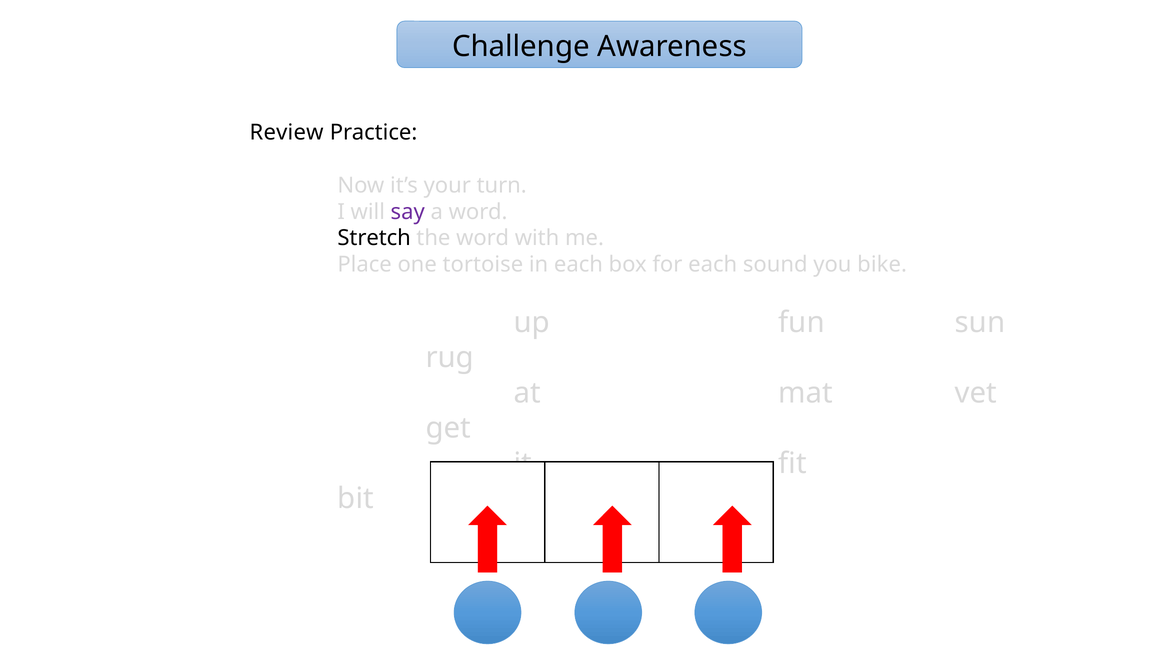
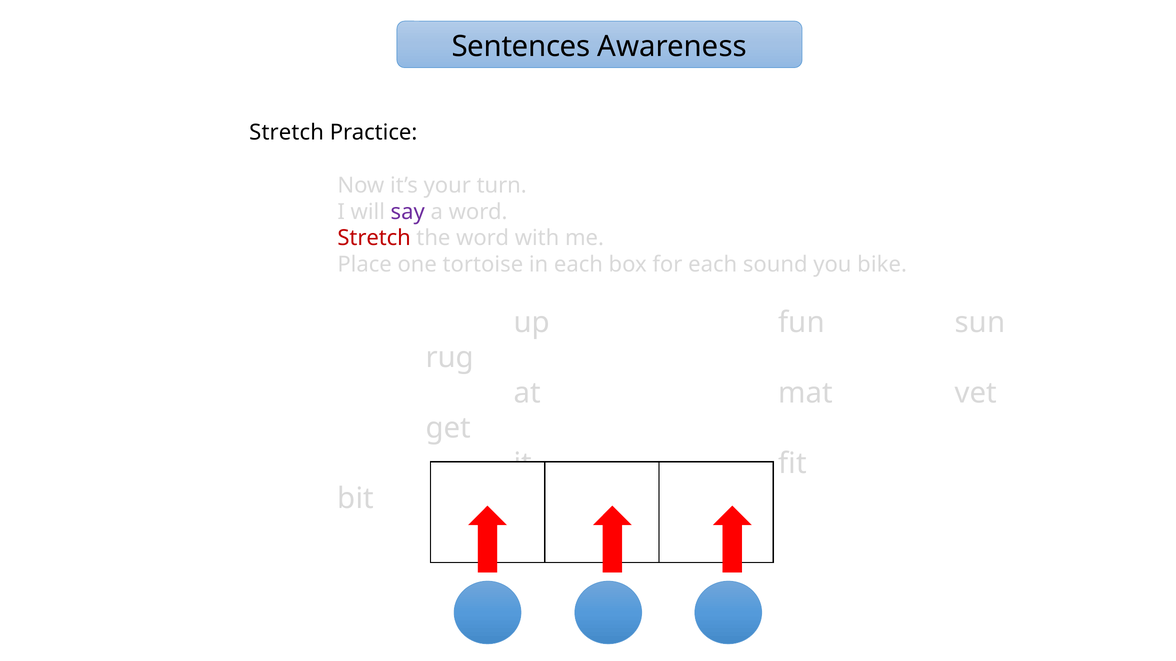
Challenge: Challenge -> Sentences (521, 46)
Review: Review -> Stretch (287, 133)
Stretch colour: black -> red (374, 238)
